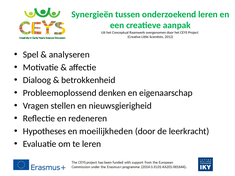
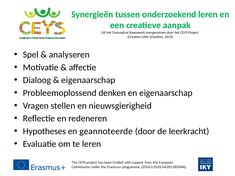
betrokkenheid: betrokkenheid -> eigenaarschap (88, 80)
moeilijkheden: moeilijkheden -> geannoteerde (106, 131)
